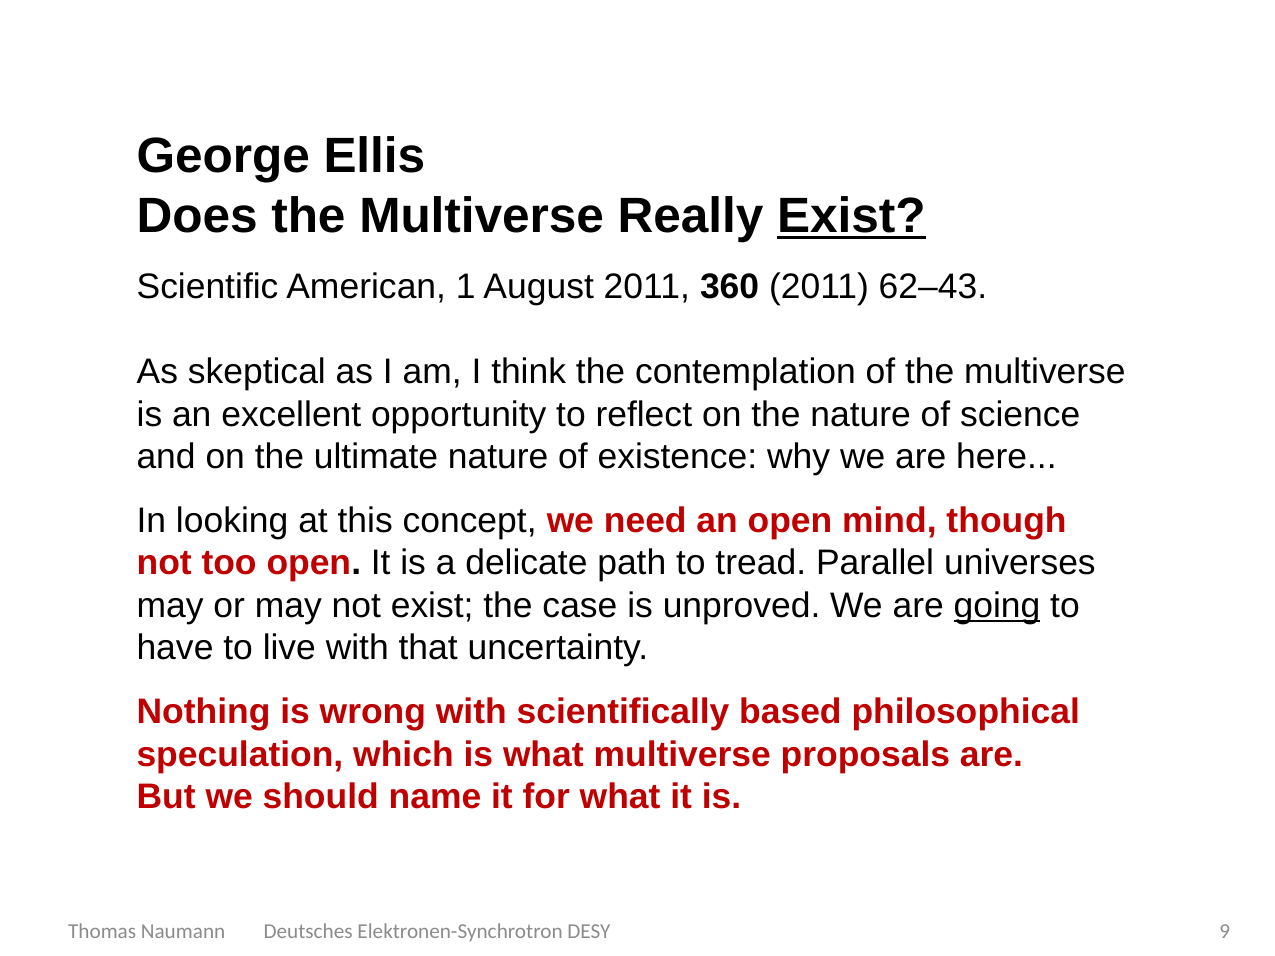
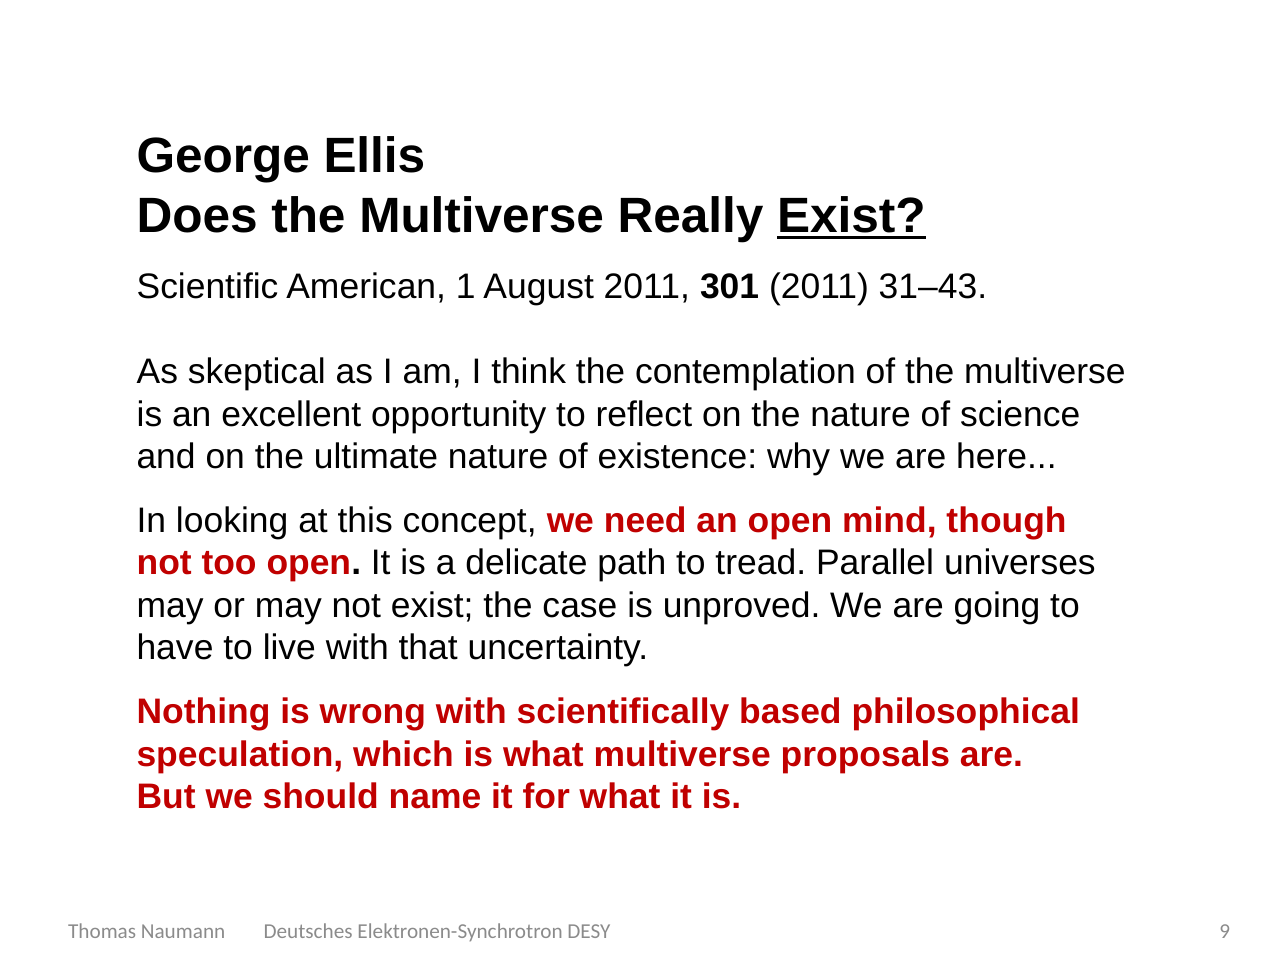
360: 360 -> 301 (730, 287)
62–43: 62–43 -> 31–43 (933, 287)
going underline: present -> none (997, 606)
